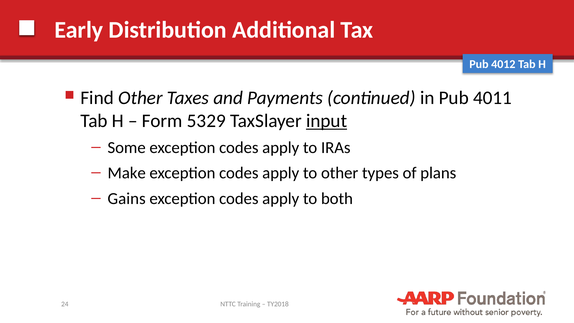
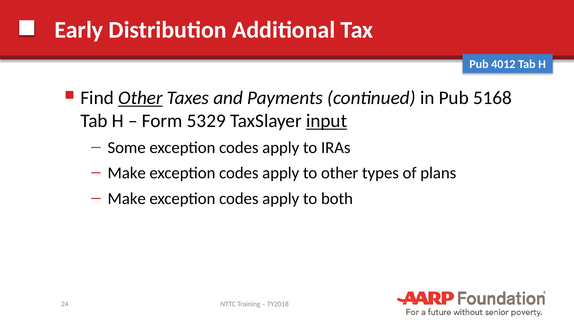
Other underline: none -> present (140, 98)
4011: 4011 -> 5168 (492, 98)
Gains: Gains -> Make (127, 199)
